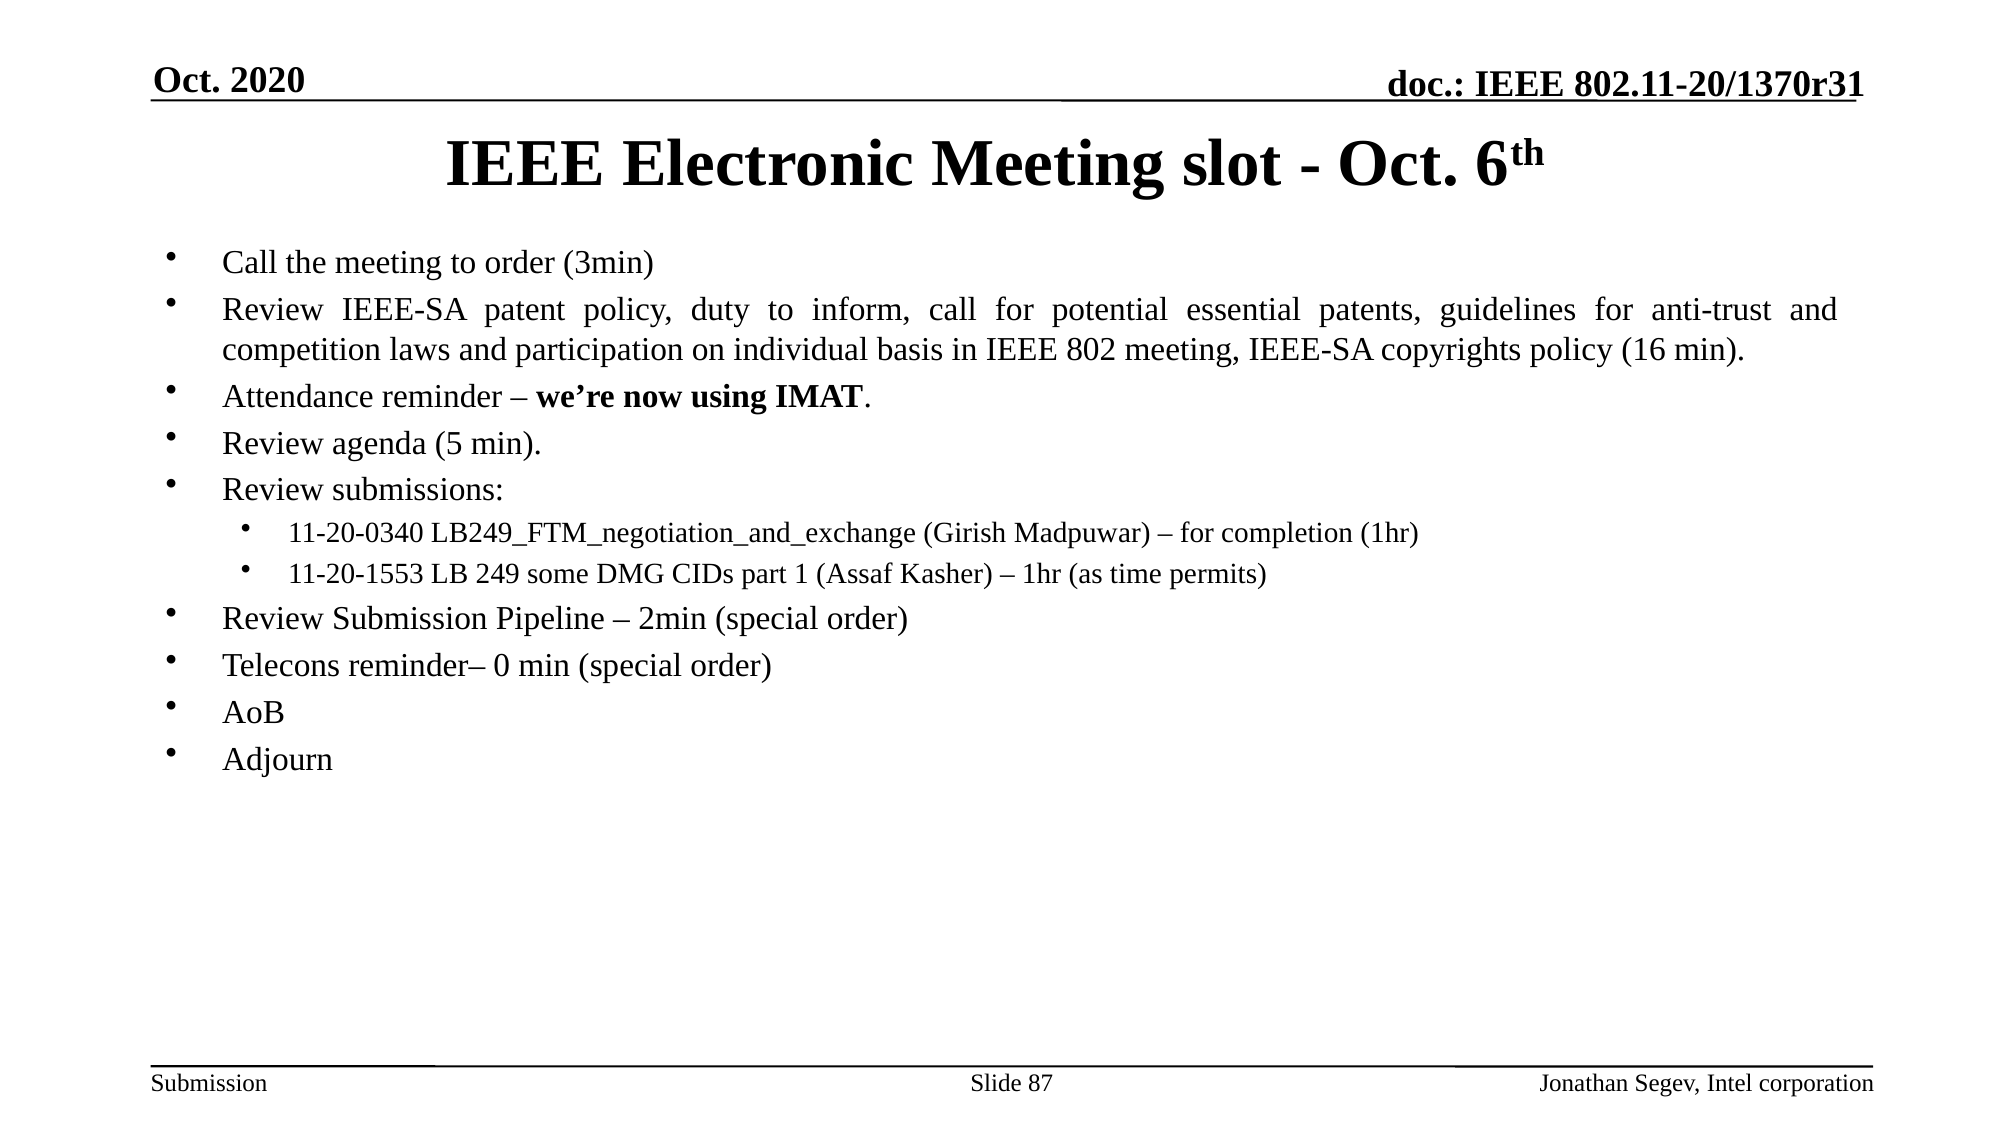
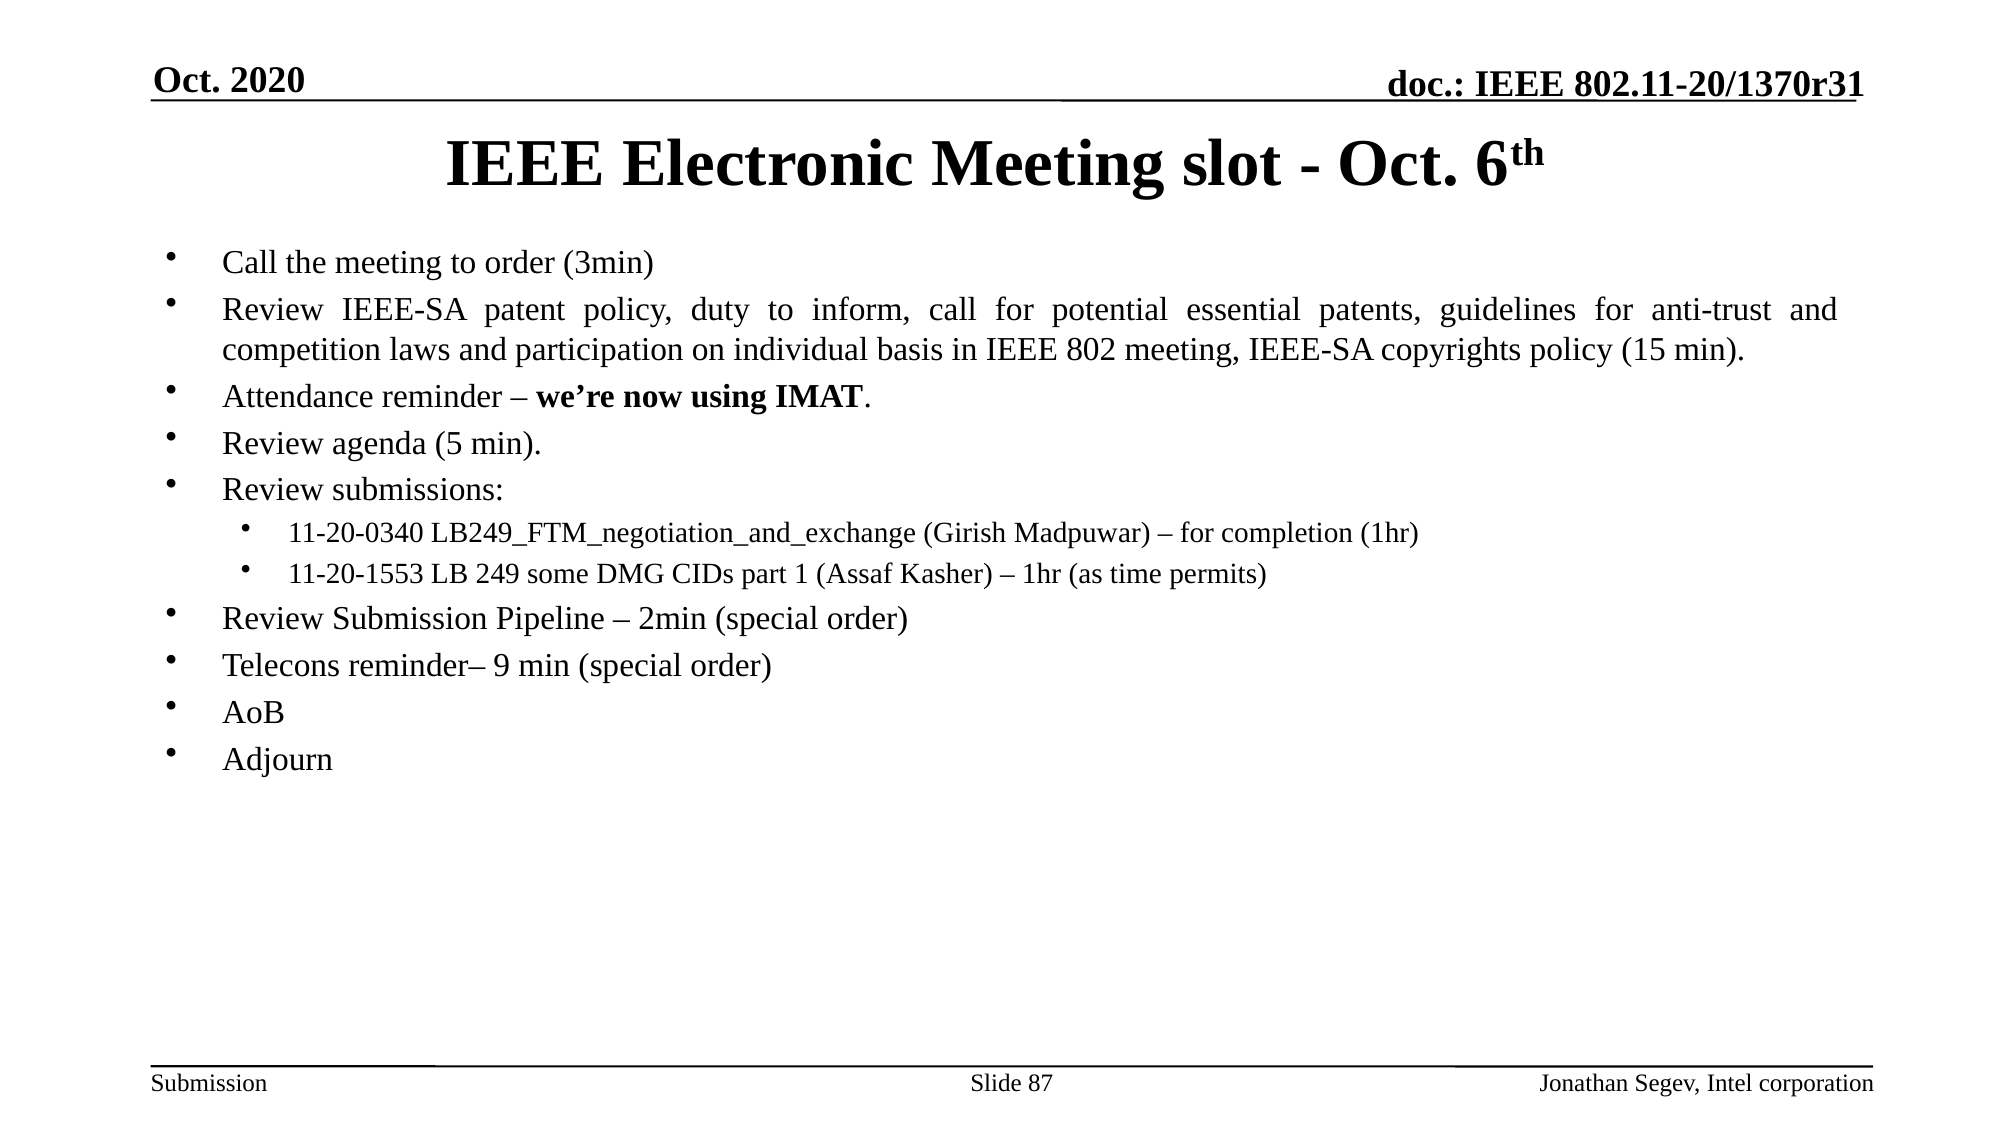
16: 16 -> 15 (1644, 349)
0: 0 -> 9 (502, 666)
